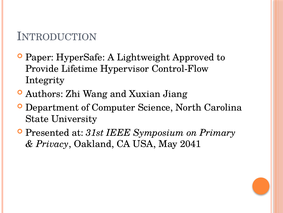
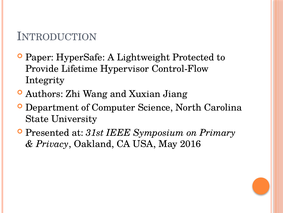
Approved: Approved -> Protected (193, 57)
2041: 2041 -> 2016 (191, 144)
